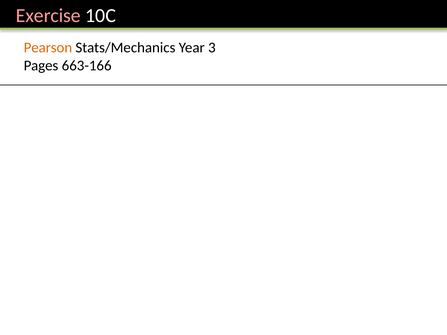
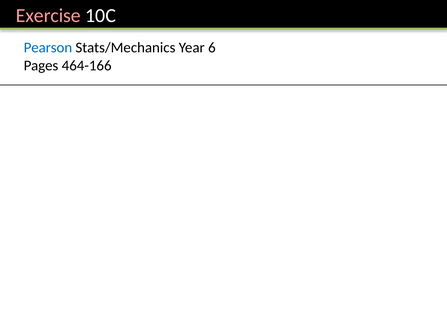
Pearson colour: orange -> blue (48, 48)
3: 3 -> 6 (212, 48)
663-166: 663-166 -> 464-166 (87, 66)
